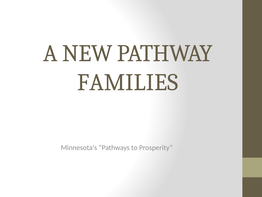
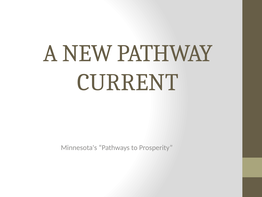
FAMILIES: FAMILIES -> CURRENT (128, 82)
